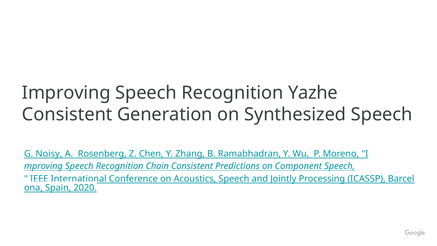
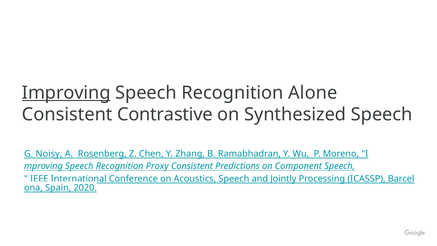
Improving underline: none -> present (66, 93)
Yazhe: Yazhe -> Alone (313, 93)
Generation: Generation -> Contrastive (165, 114)
Chain: Chain -> Proxy (157, 166)
